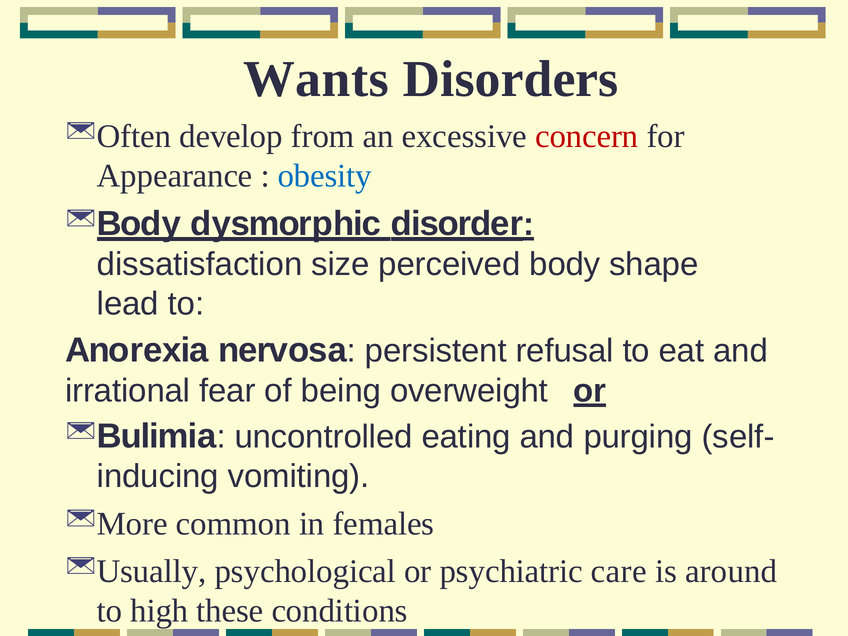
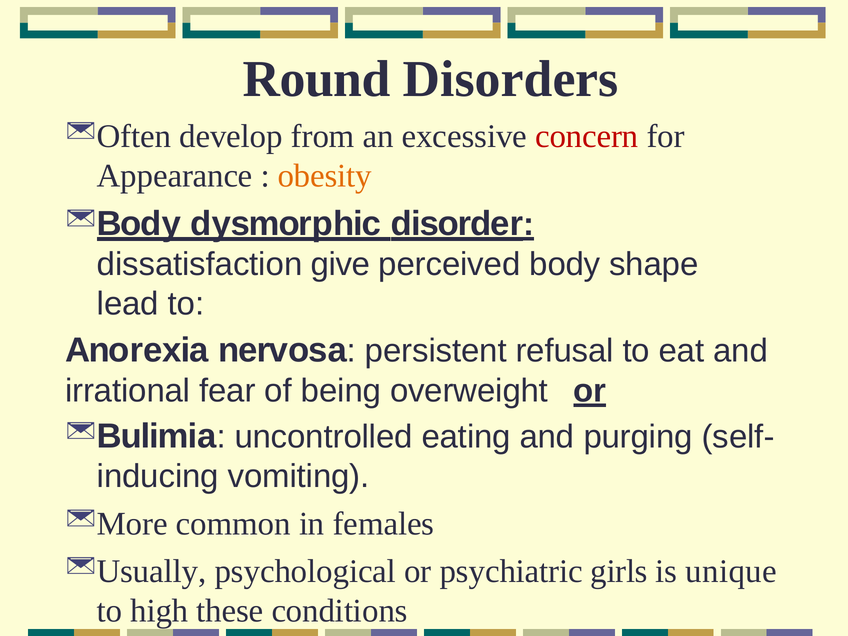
Wants: Wants -> Round (317, 79)
obesity colour: blue -> orange (325, 176)
size: size -> give (340, 264)
care: care -> girls (619, 571)
around: around -> unique (731, 571)
